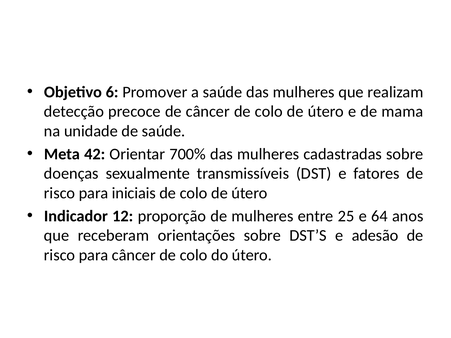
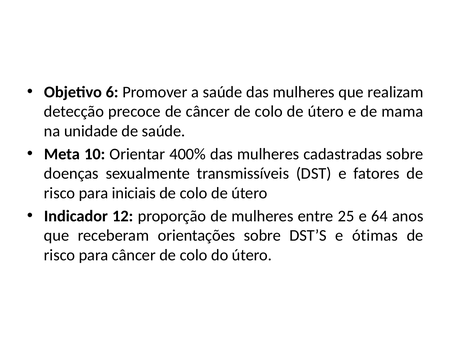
42: 42 -> 10 (95, 154)
700%: 700% -> 400% (188, 154)
adesão: adesão -> ótimas (375, 236)
